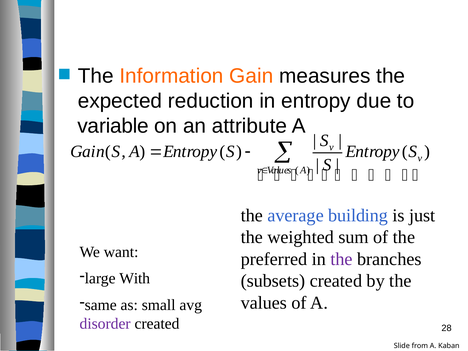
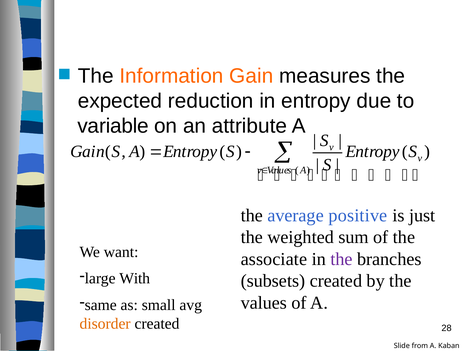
building: building -> positive (358, 215)
preferred: preferred -> associate (274, 259)
disorder colour: purple -> orange (105, 324)
